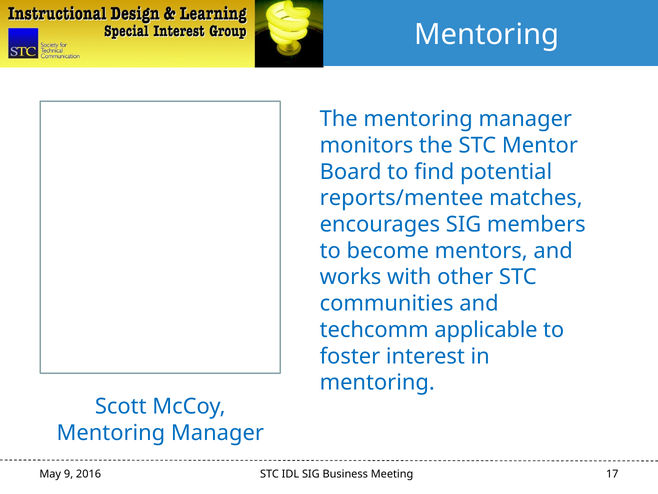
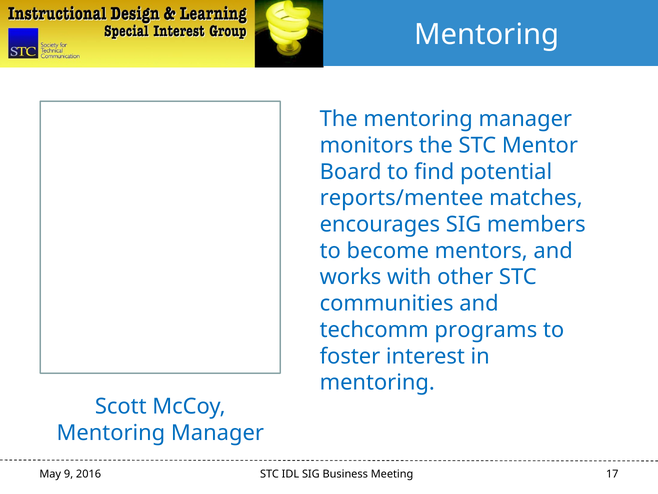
applicable: applicable -> programs (486, 330)
